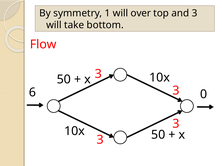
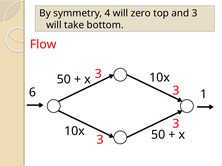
1: 1 -> 4 (107, 13)
over: over -> zero (141, 13)
0: 0 -> 1 (204, 94)
